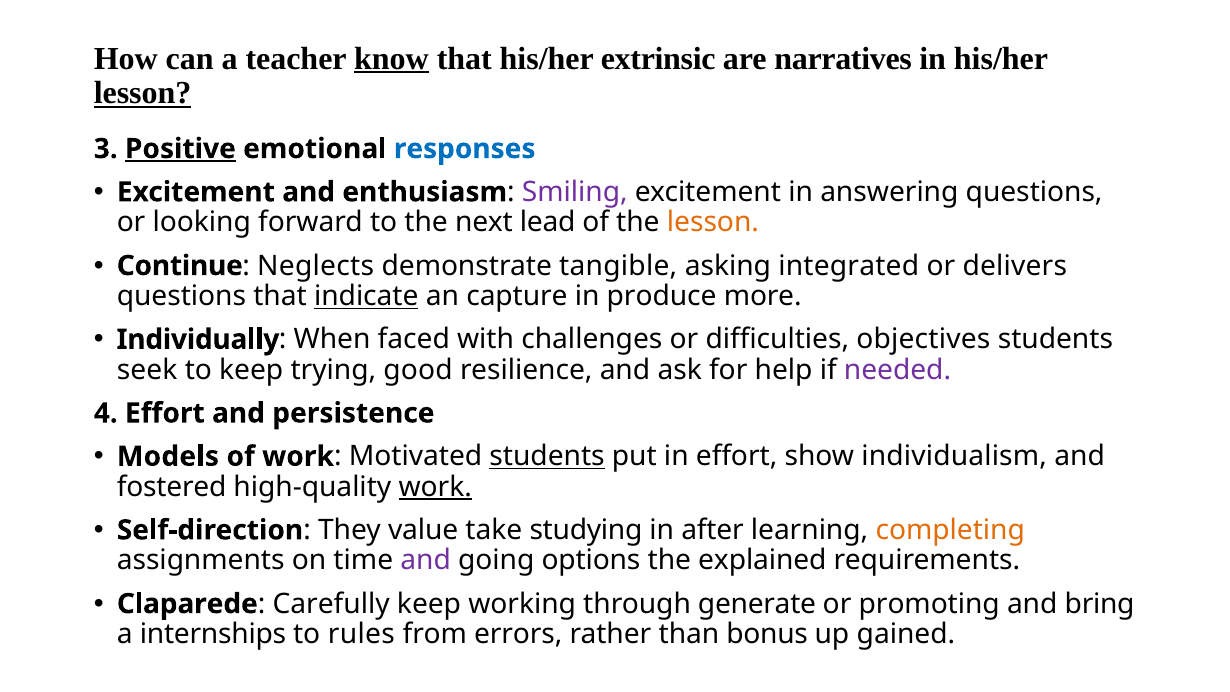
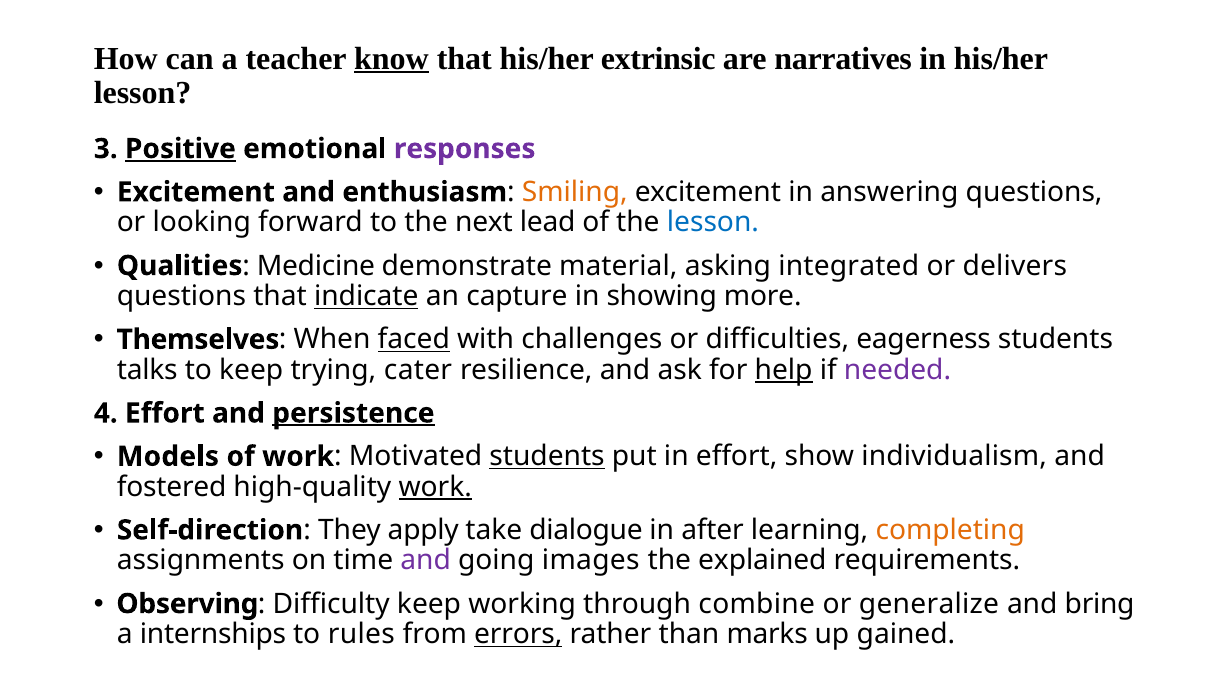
lesson underline: present -> none (143, 93)
responses colour: blue -> purple (465, 149)
Smiling colour: purple -> orange (575, 192)
lesson colour: orange -> blue (713, 222)
Continue: Continue -> Qualities (180, 266)
Neglects: Neglects -> Medicine (316, 266)
tangible: tangible -> material (618, 266)
produce: produce -> showing (662, 296)
Individually: Individually -> Themselves (198, 339)
faced underline: none -> present (414, 339)
objectives: objectives -> eagerness (924, 339)
seek: seek -> talks (147, 370)
good: good -> cater (418, 370)
help underline: none -> present (784, 370)
persistence underline: none -> present (353, 413)
value: value -> apply (423, 530)
studying: studying -> dialogue (586, 530)
options: options -> images (591, 561)
Claparede: Claparede -> Observing (187, 604)
Carefully: Carefully -> Difficulty (331, 604)
generate: generate -> combine (757, 604)
promoting: promoting -> generalize (929, 604)
errors underline: none -> present (518, 634)
bonus: bonus -> marks (767, 634)
